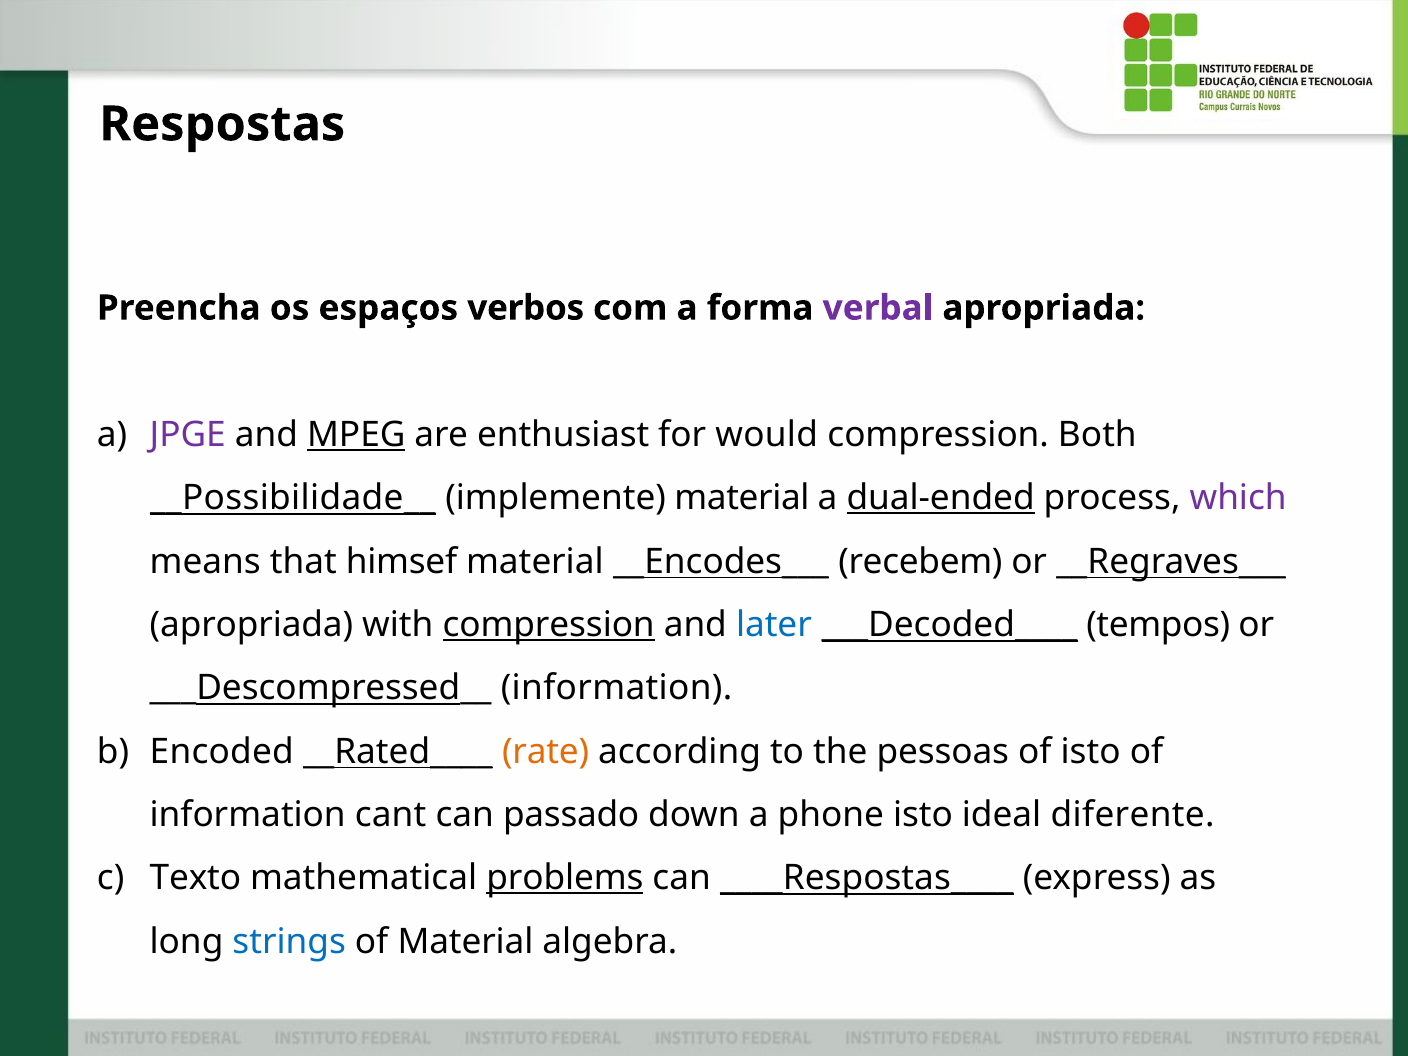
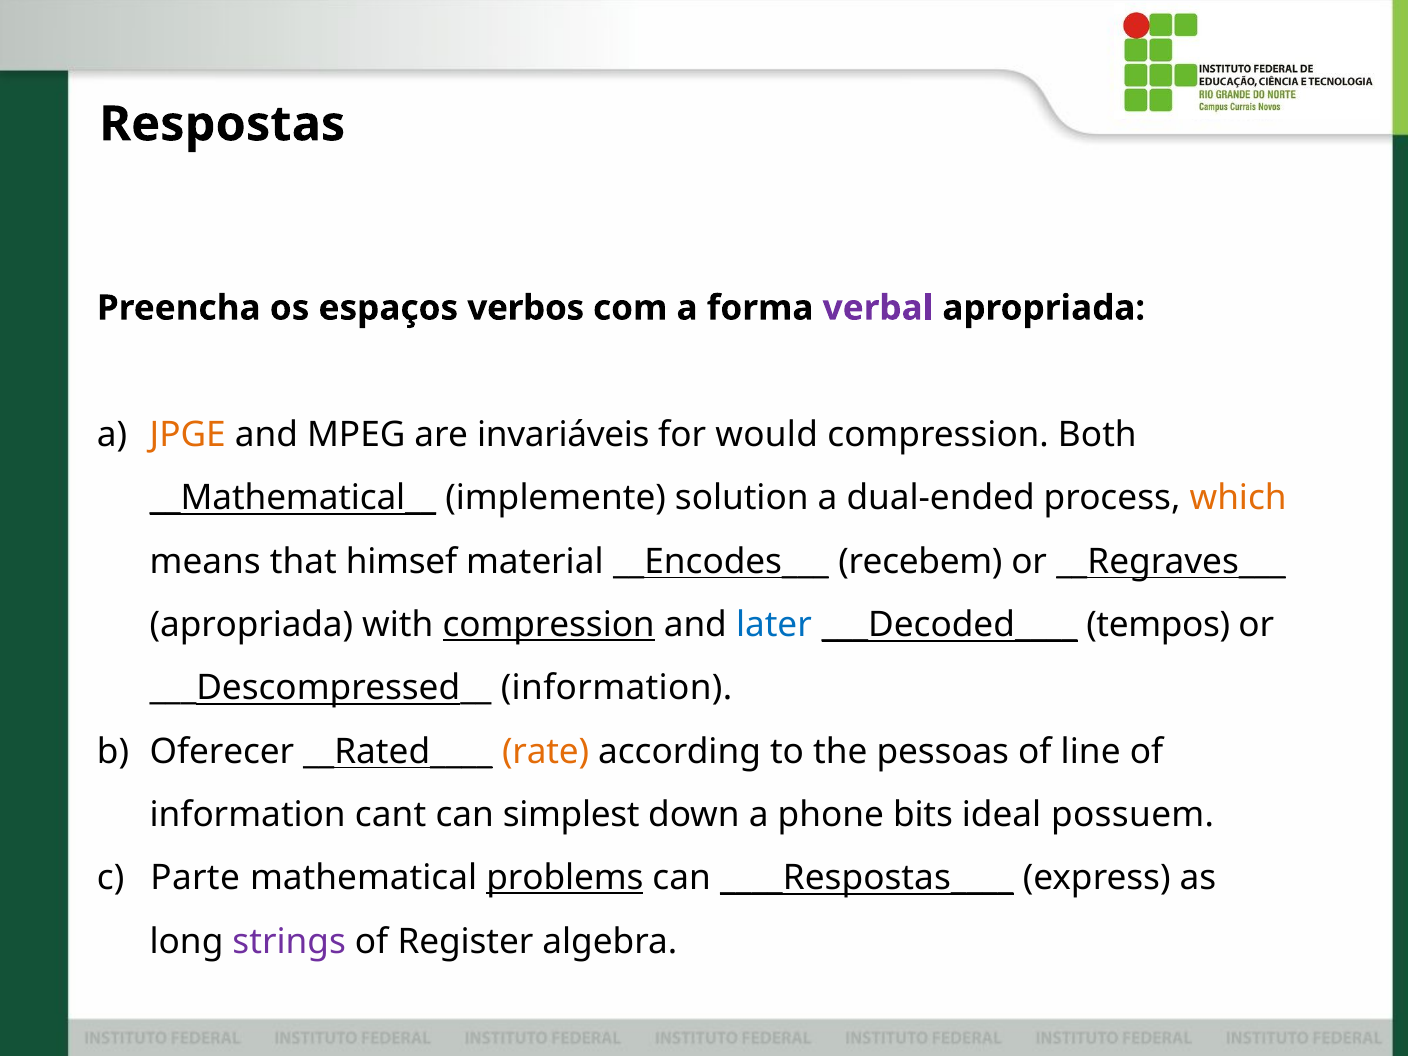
JPGE colour: purple -> orange (188, 435)
MPEG underline: present -> none (356, 435)
enthusiast: enthusiast -> invariáveis (563, 435)
__Possibilidade__: __Possibilidade__ -> __Mathematical__ (293, 498)
implemente material: material -> solution (742, 498)
dual-ended underline: present -> none (941, 498)
which colour: purple -> orange (1238, 498)
Encoded: Encoded -> Oferecer (222, 752)
of isto: isto -> line (1091, 752)
passado: passado -> simplest (571, 815)
phone isto: isto -> bits (923, 815)
diferente: diferente -> possuem (1133, 815)
Texto: Texto -> Parte (195, 878)
strings colour: blue -> purple (289, 942)
of Material: Material -> Register (465, 942)
